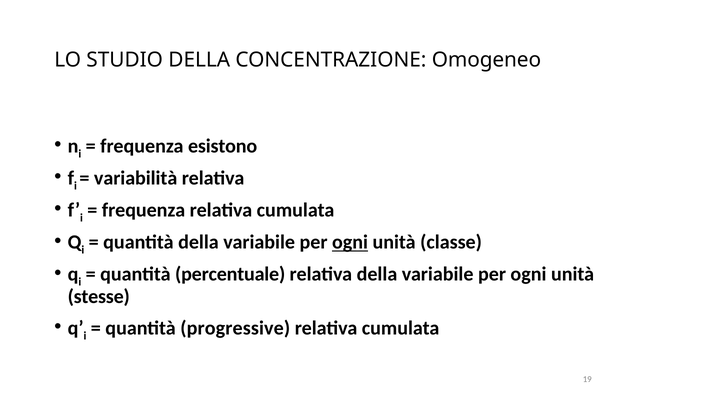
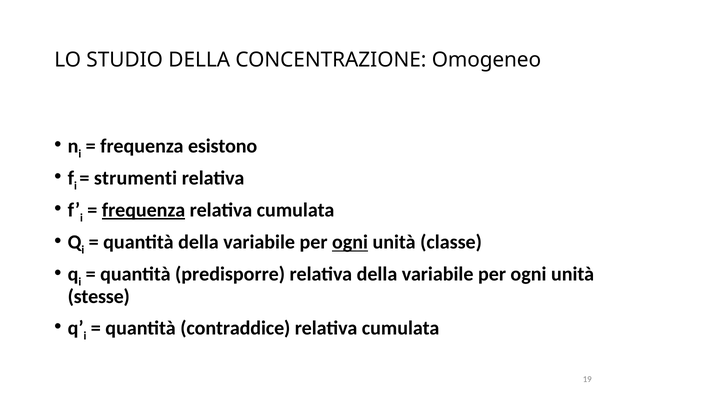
variabilità: variabilità -> strumenti (136, 178)
frequenza underline: none -> present (144, 210)
percentuale: percentuale -> predisporre (230, 274)
progressive: progressive -> contraddice (235, 328)
